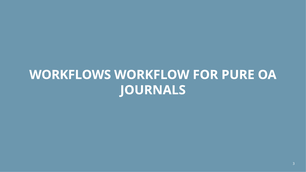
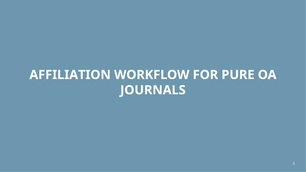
WORKFLOWS: WORKFLOWS -> AFFILIATION (70, 75)
